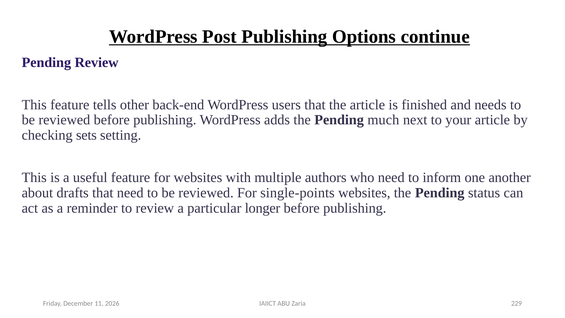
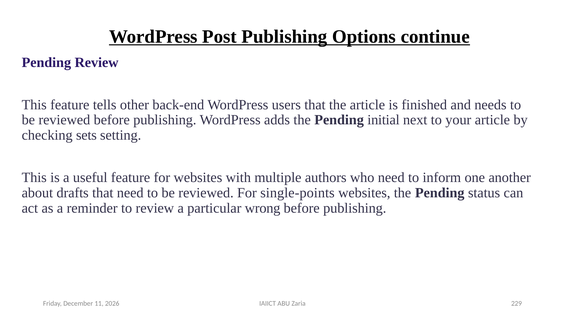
much: much -> initial (383, 120)
longer: longer -> wrong (263, 208)
